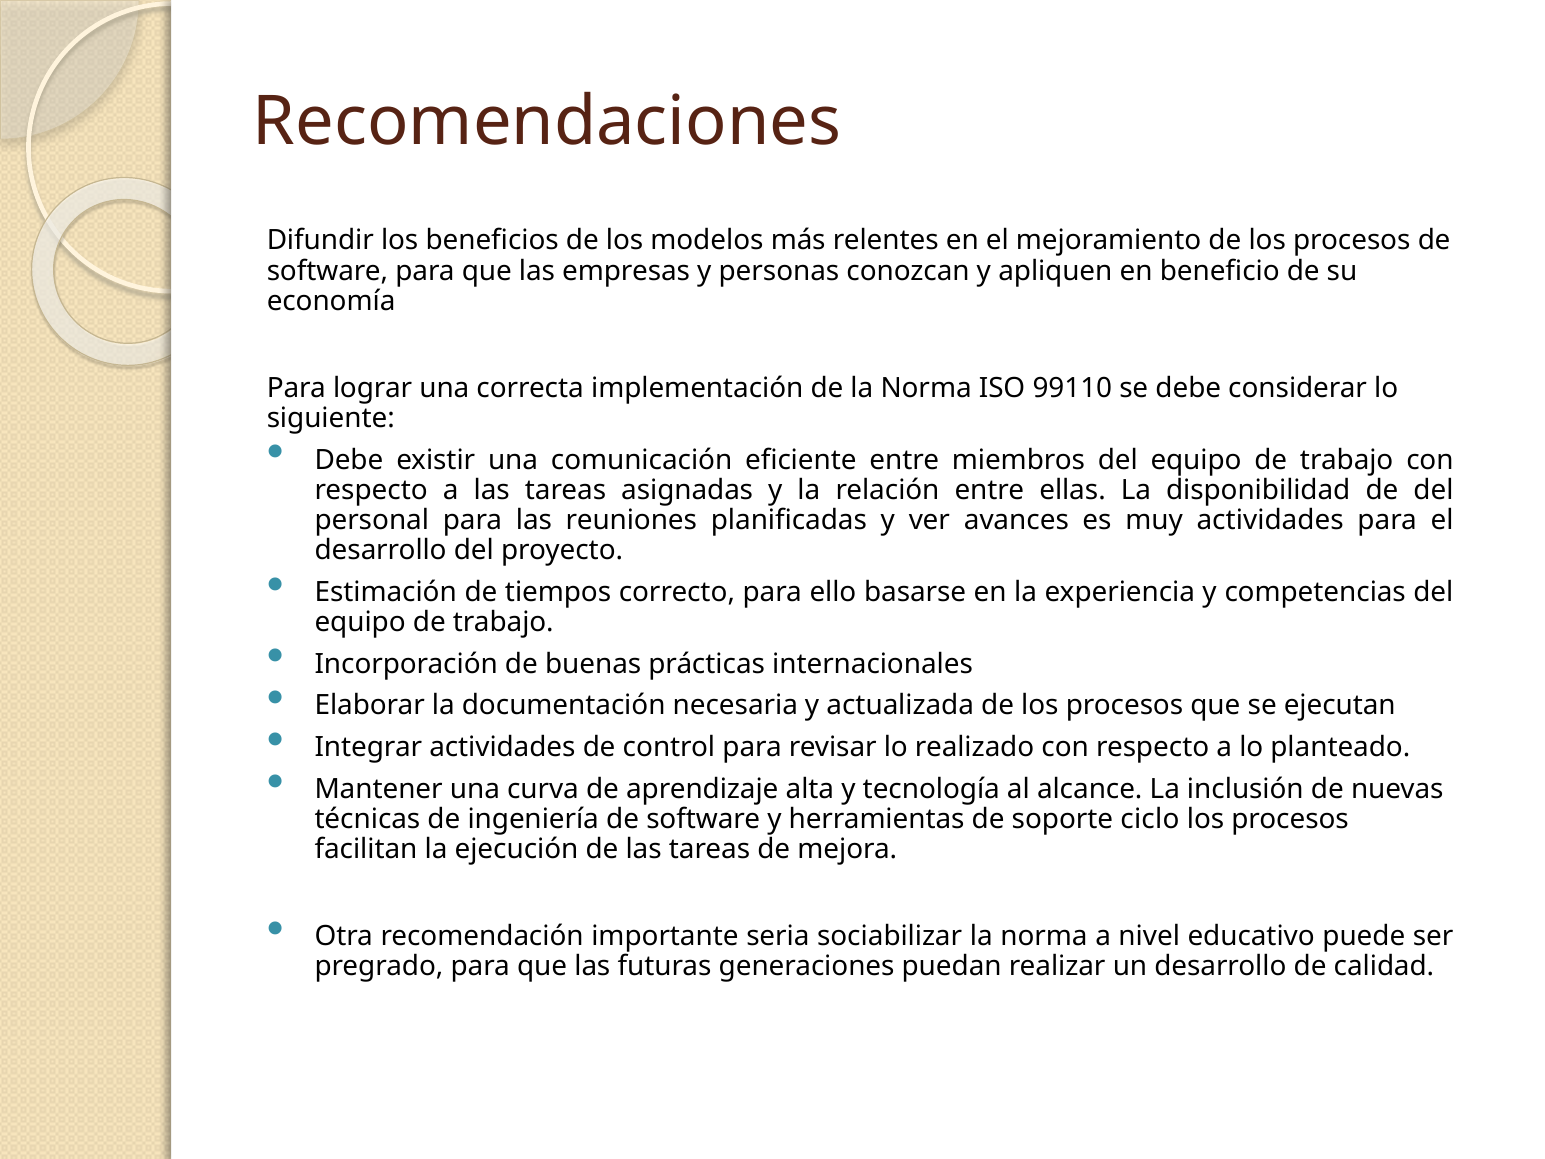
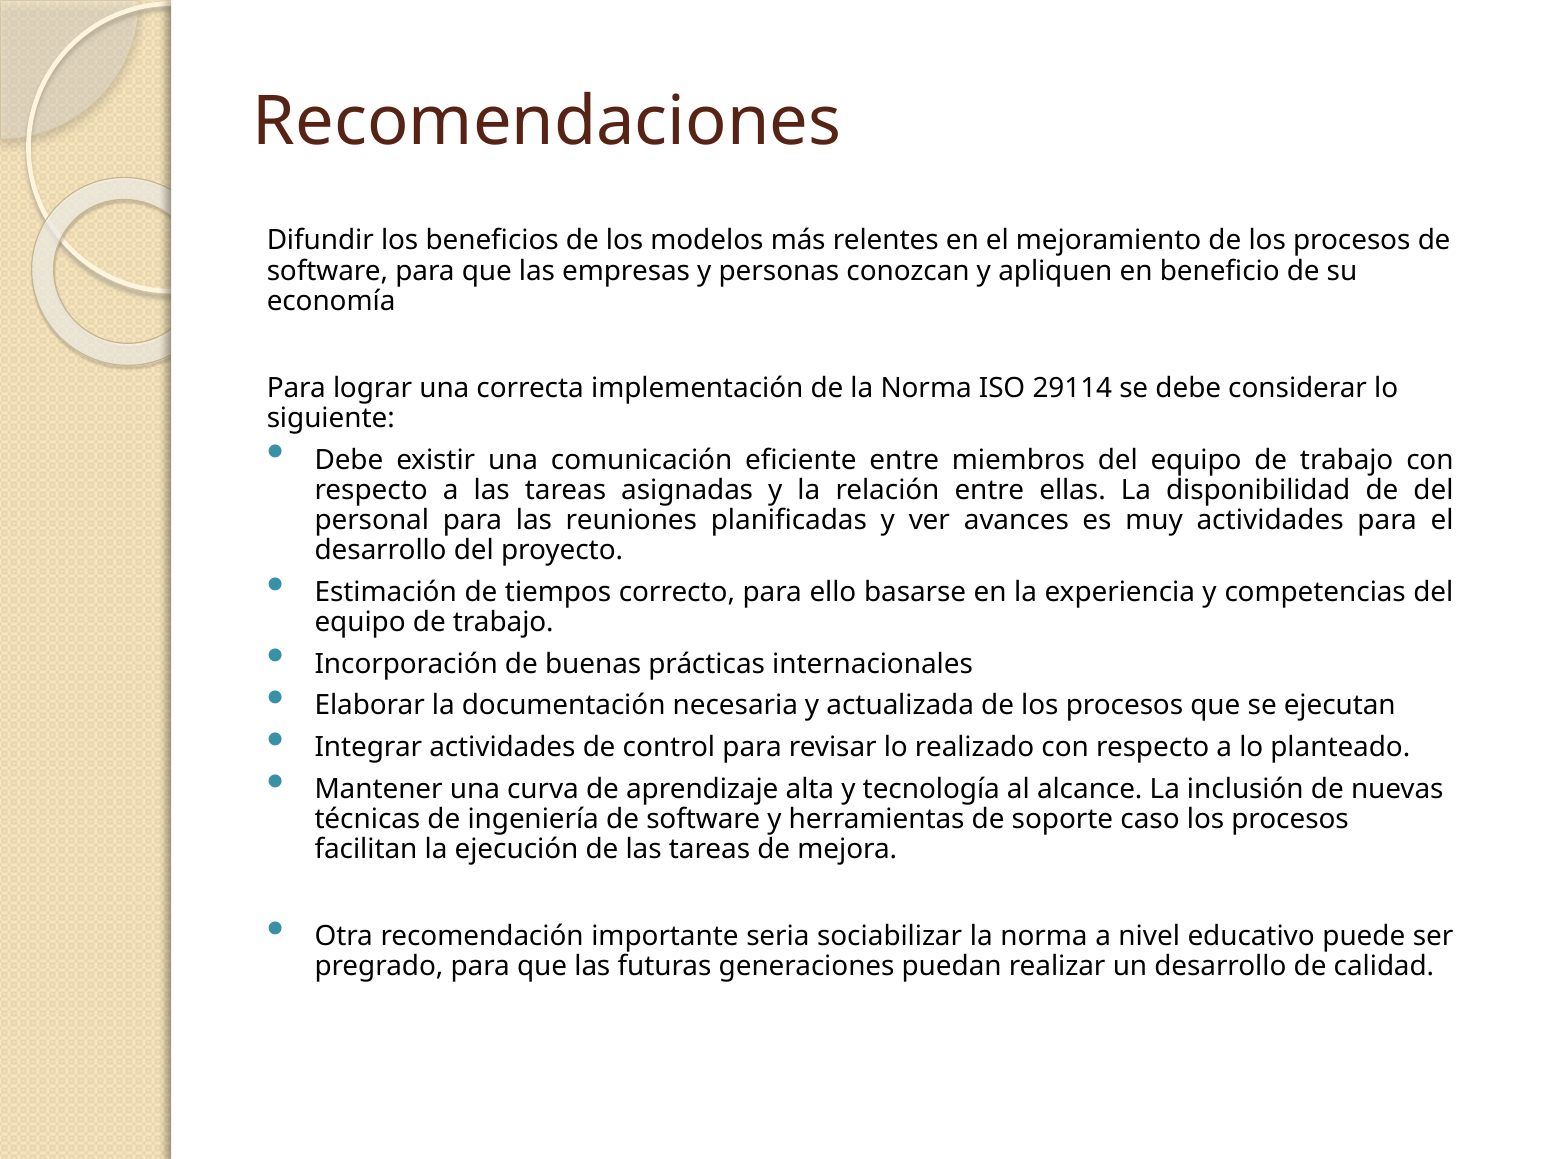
99110: 99110 -> 29114 (1072, 388)
ciclo: ciclo -> caso (1150, 819)
